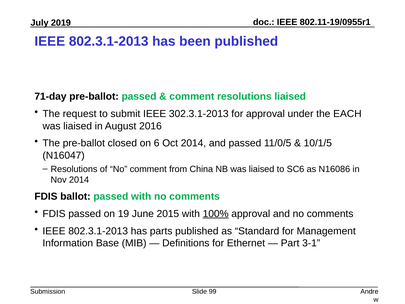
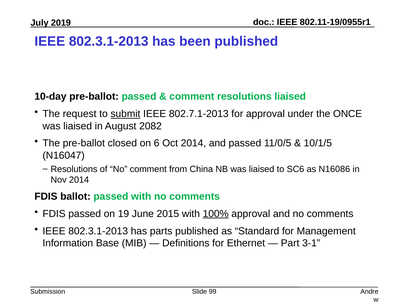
71-day: 71-day -> 10-day (50, 97)
submit underline: none -> present (125, 114)
302.3.1-2013: 302.3.1-2013 -> 802.7.1-2013 (199, 114)
EACH: EACH -> ONCE (348, 114)
2016: 2016 -> 2082 (150, 126)
